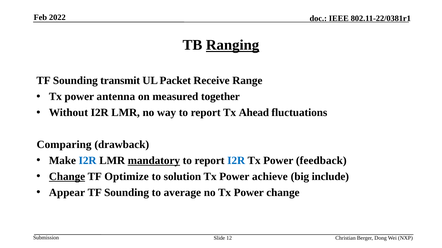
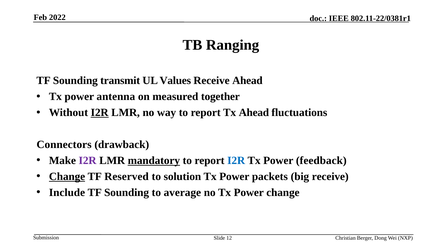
Ranging underline: present -> none (233, 45)
Packet: Packet -> Values (175, 81)
Receive Range: Range -> Ahead (247, 81)
I2R underline: none -> present (100, 113)
Comparing: Comparing -> Connectors (64, 145)
I2R colour: blue -> purple (88, 161)
Optimize: Optimize -> Reserved (127, 177)
achieve: achieve -> packets (270, 177)
big include: include -> receive (330, 177)
Appear: Appear -> Include (67, 193)
